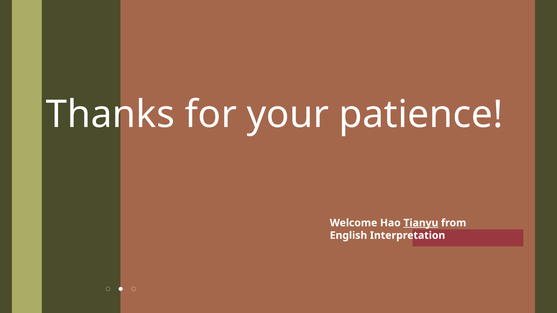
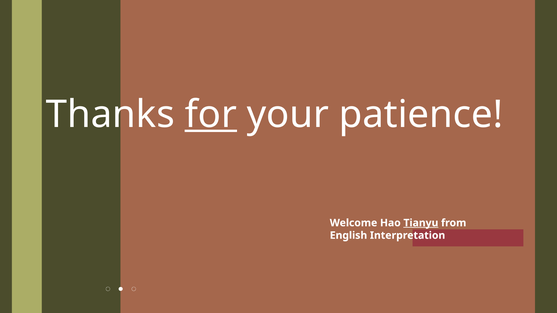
for underline: none -> present (211, 115)
